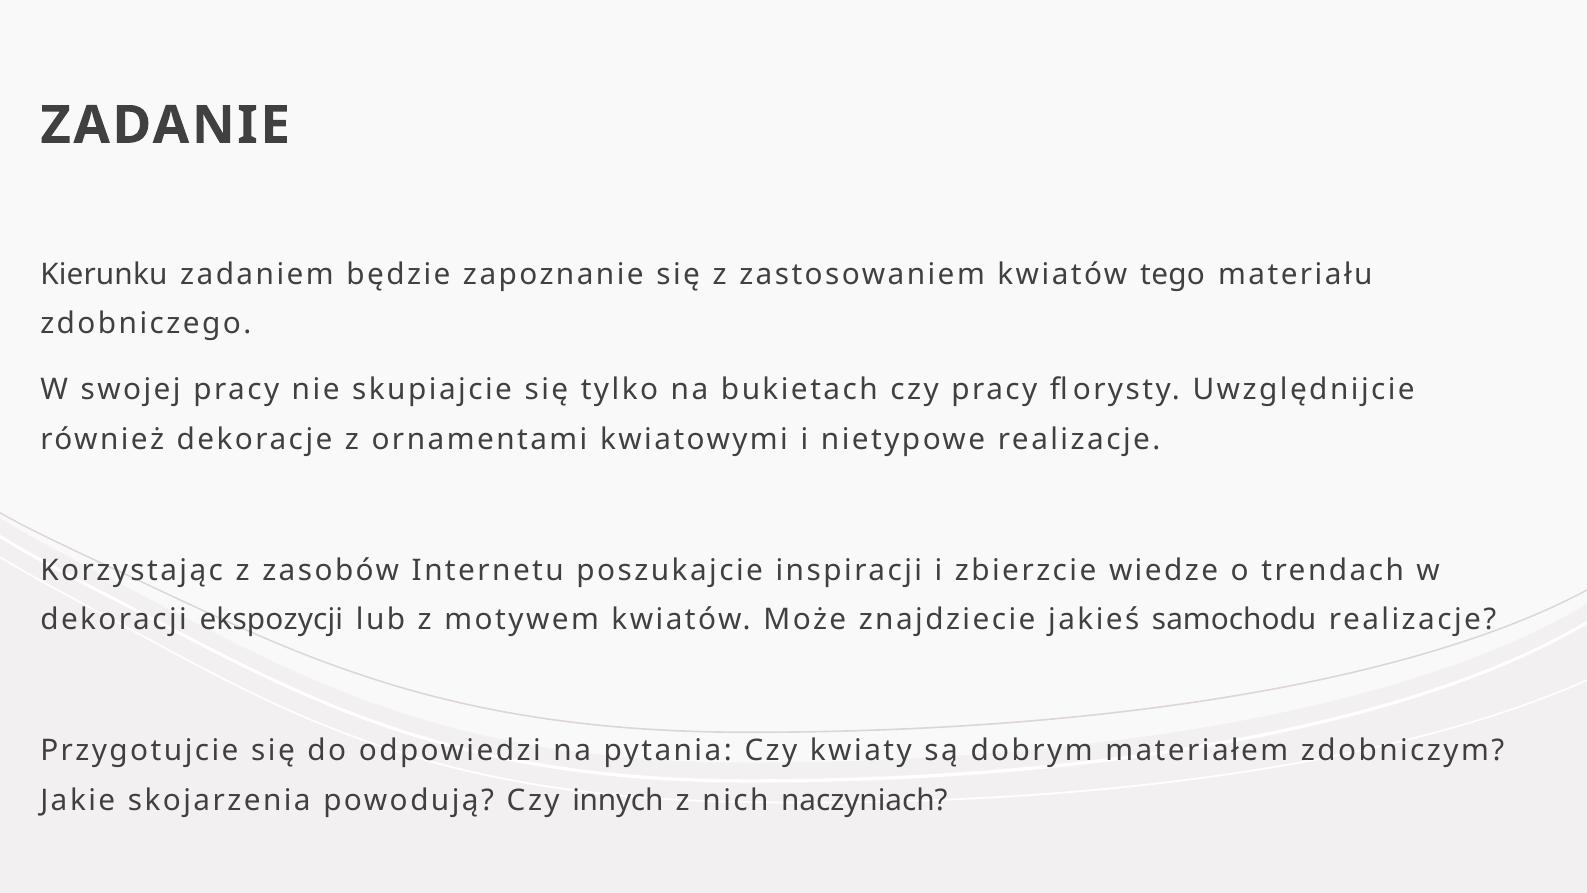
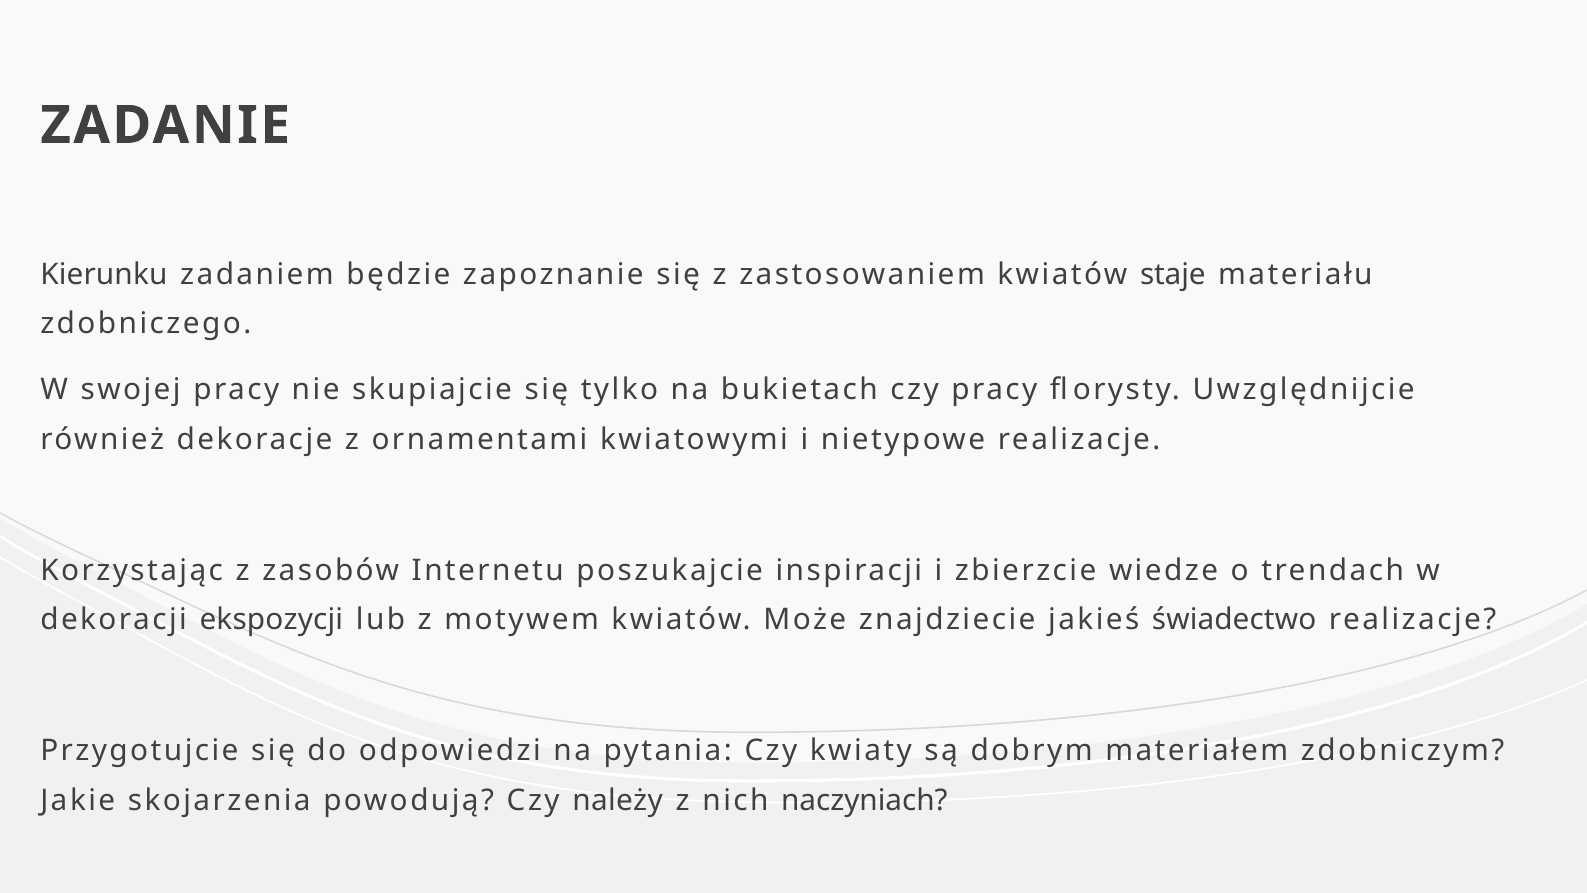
tego: tego -> staje (1173, 274)
samochodu: samochodu -> świadectwo (1234, 620)
innych: innych -> należy (618, 801)
